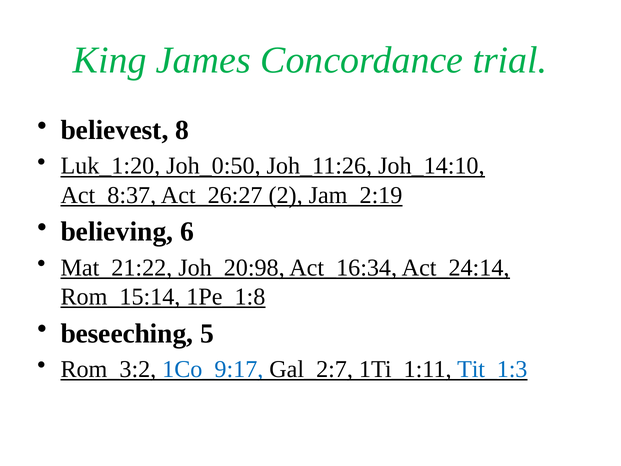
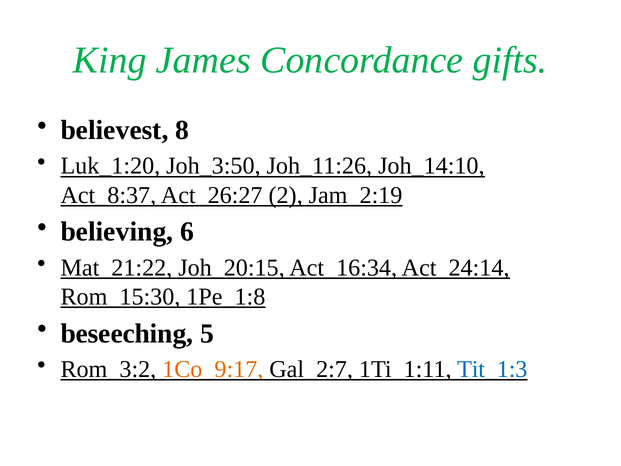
trial: trial -> gifts (510, 60)
Joh_0:50: Joh_0:50 -> Joh_3:50 (213, 166)
Joh_20:98: Joh_20:98 -> Joh_20:15 (231, 267)
Rom_15:14: Rom_15:14 -> Rom_15:30 (120, 296)
1Co_9:17 colour: blue -> orange (213, 369)
